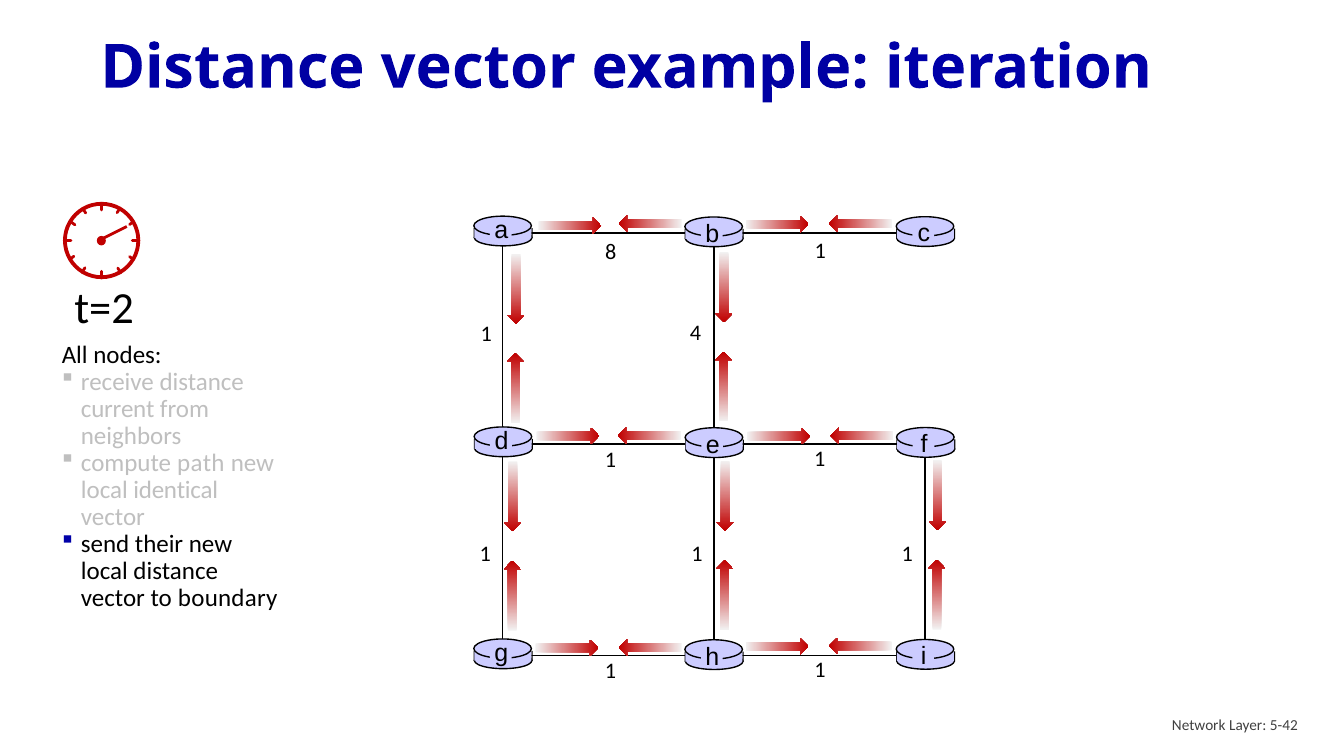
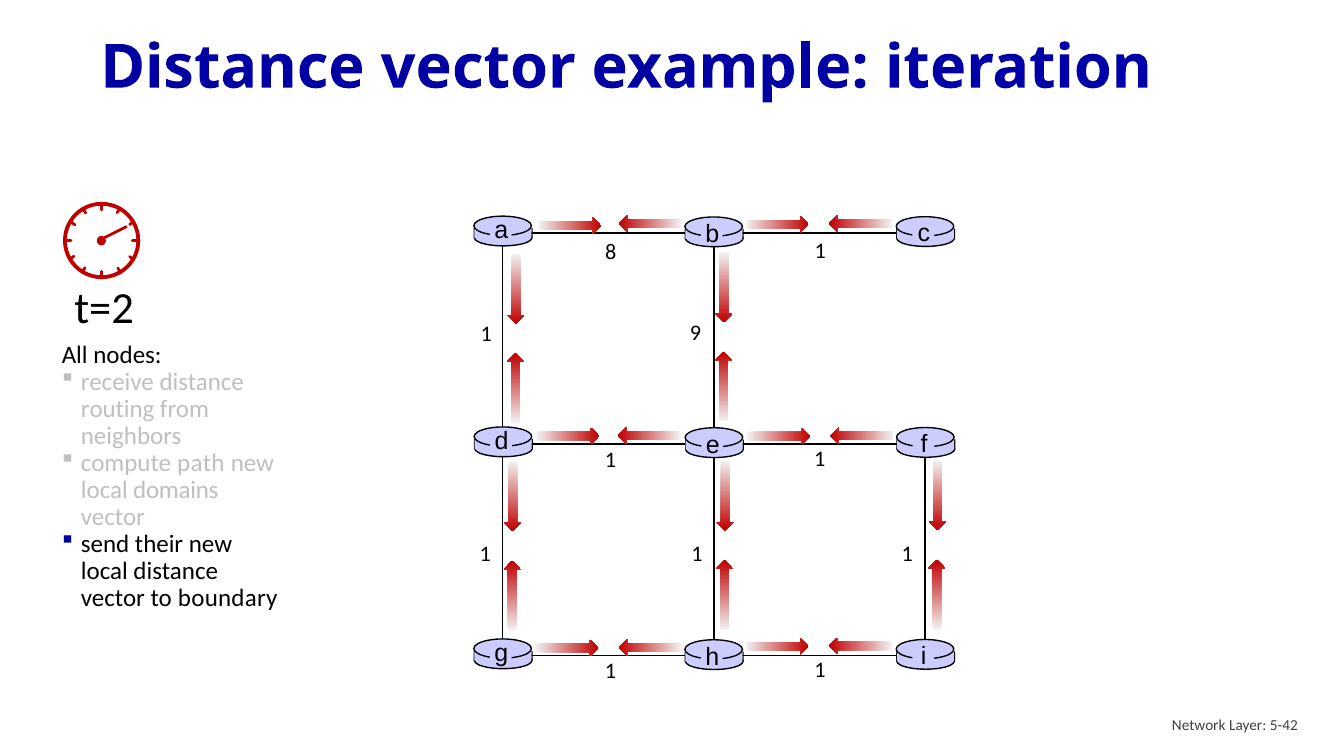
4: 4 -> 9 (695, 333)
current: current -> routing (118, 409)
identical: identical -> domains (176, 490)
